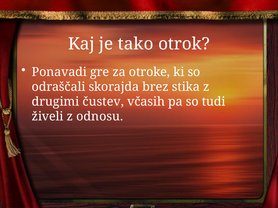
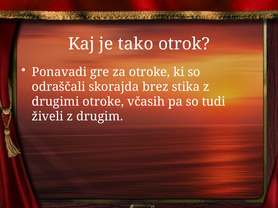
drugimi čustev: čustev -> otroke (103, 102)
odnosu: odnosu -> drugim (100, 117)
